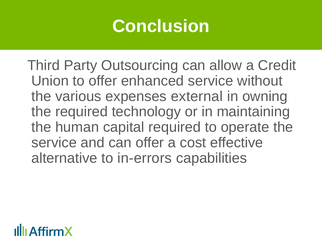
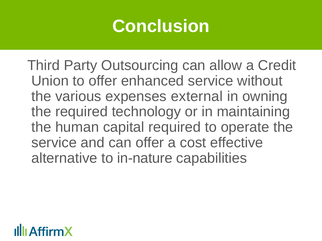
in-errors: in-errors -> in-nature (145, 158)
